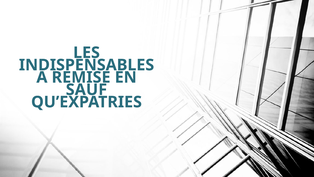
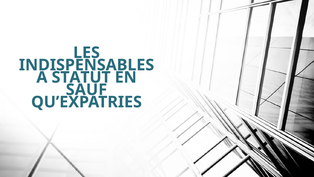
REMISE: REMISE -> STATUT (81, 77)
